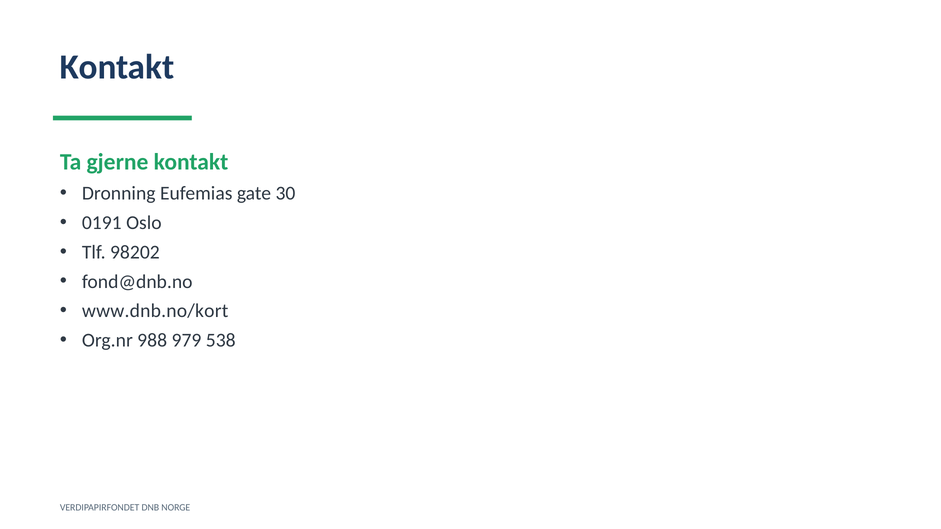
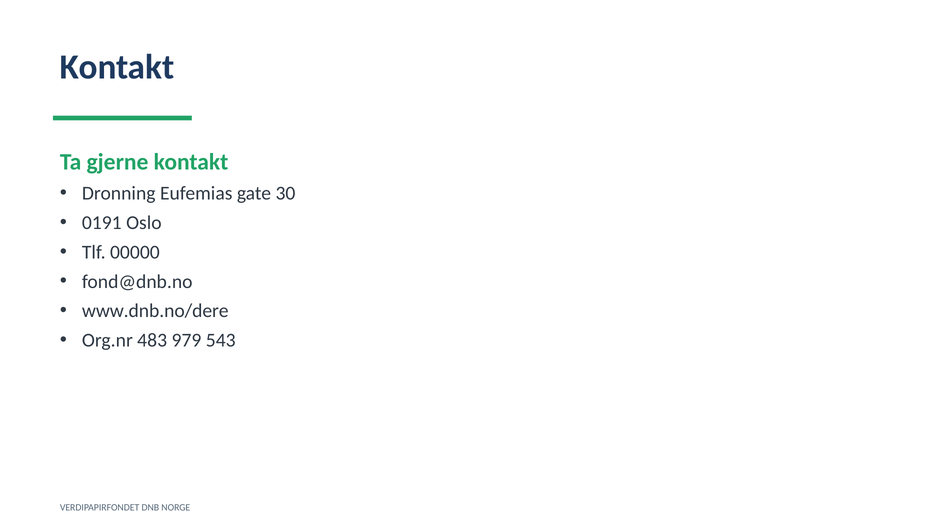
98202: 98202 -> 00000 (135, 252)
www.dnb.no/kort: www.dnb.no/kort -> www.dnb.no/dere (155, 311)
988: 988 -> 483 (152, 341)
538: 538 -> 543 (221, 341)
